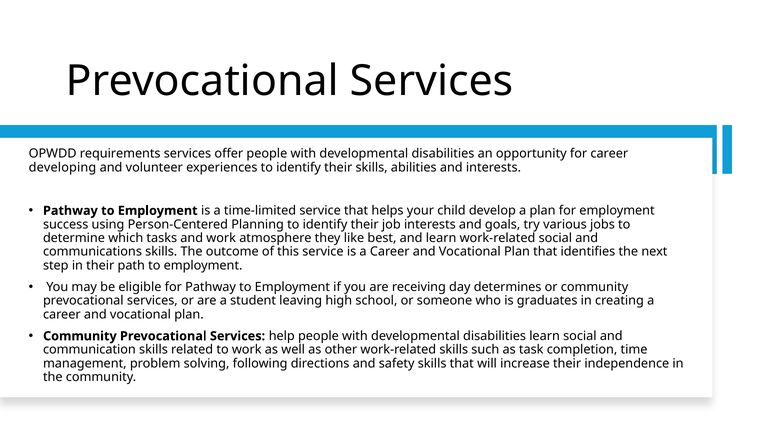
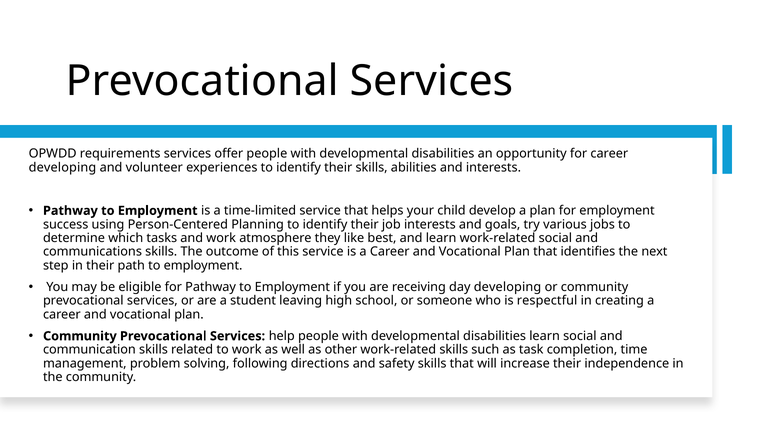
day determines: determines -> developing (508, 287)
graduates: graduates -> respectful (547, 301)
